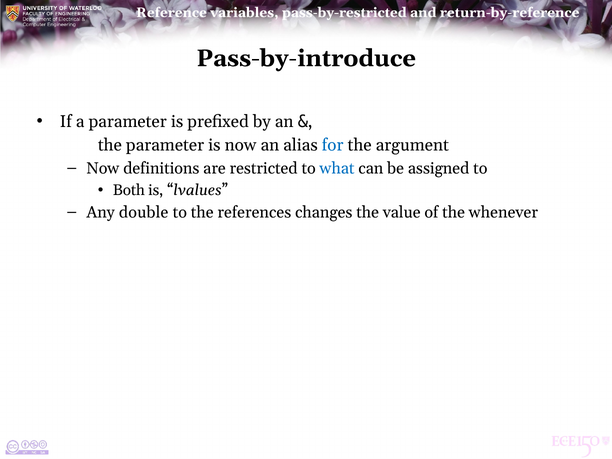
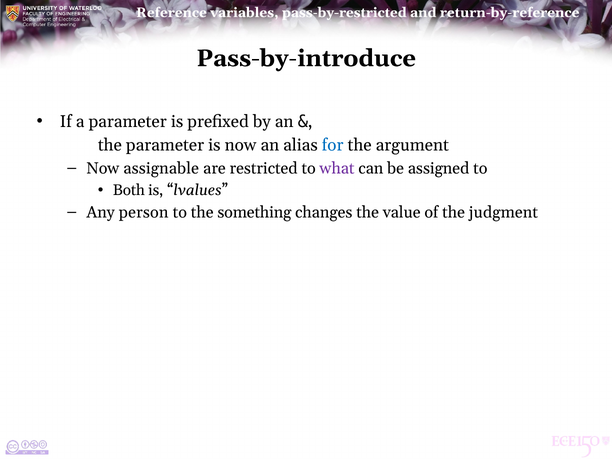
definitions: definitions -> assignable (161, 168)
what colour: blue -> purple (337, 168)
double: double -> person (144, 212)
references: references -> something (254, 212)
whenever: whenever -> judgment (503, 212)
